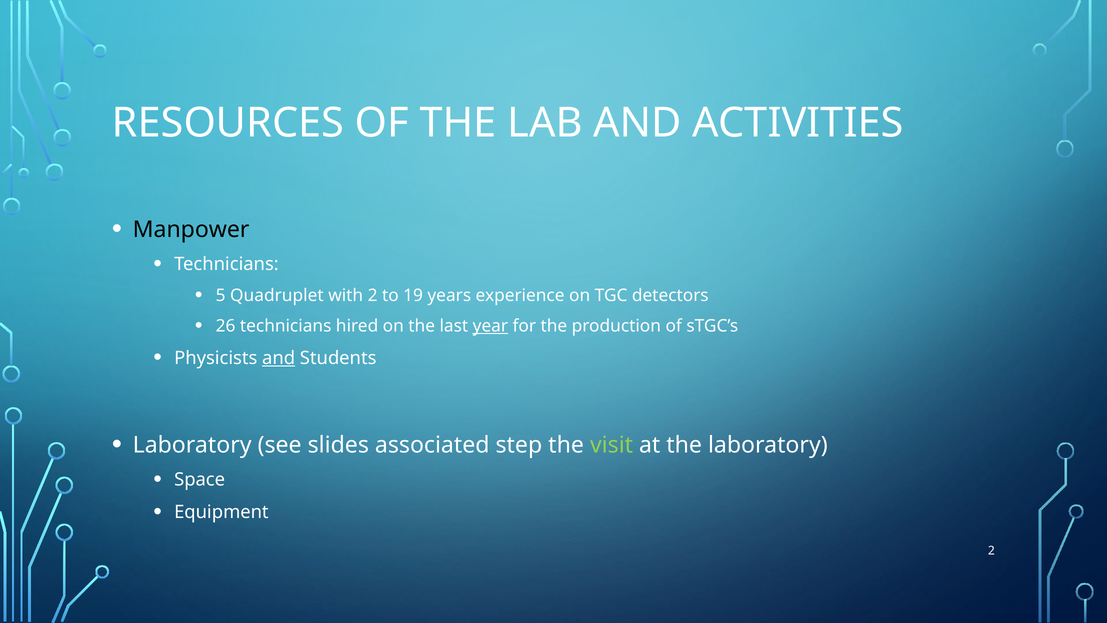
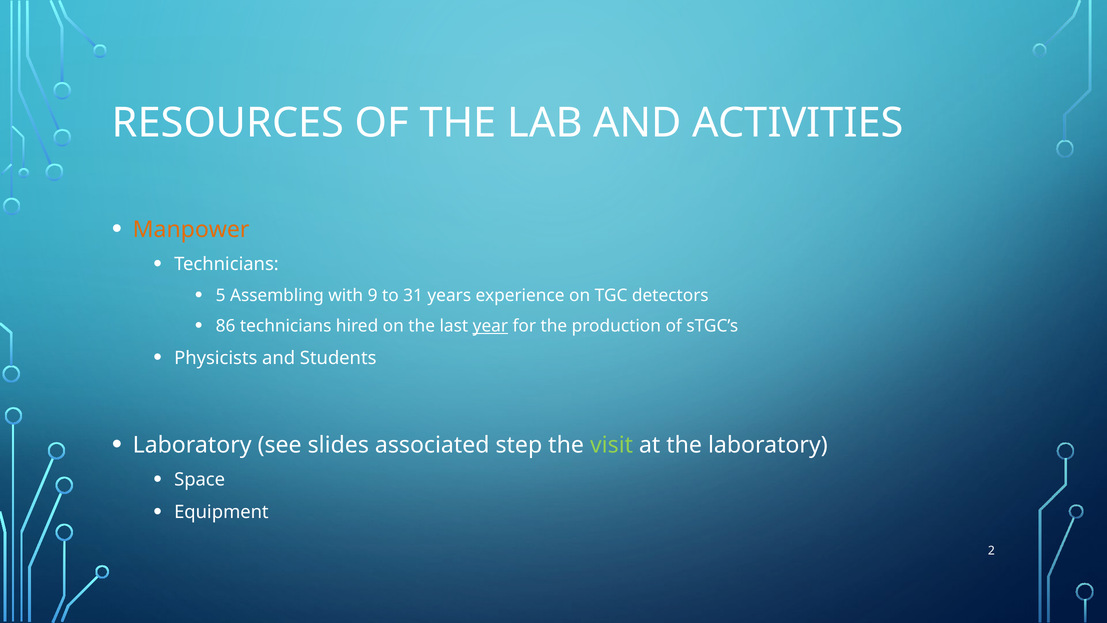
Manpower colour: black -> orange (191, 229)
Quadruplet: Quadruplet -> Assembling (277, 295)
with 2: 2 -> 9 (373, 295)
19: 19 -> 31 (413, 295)
26: 26 -> 86 (226, 326)
and underline: present -> none (279, 358)
